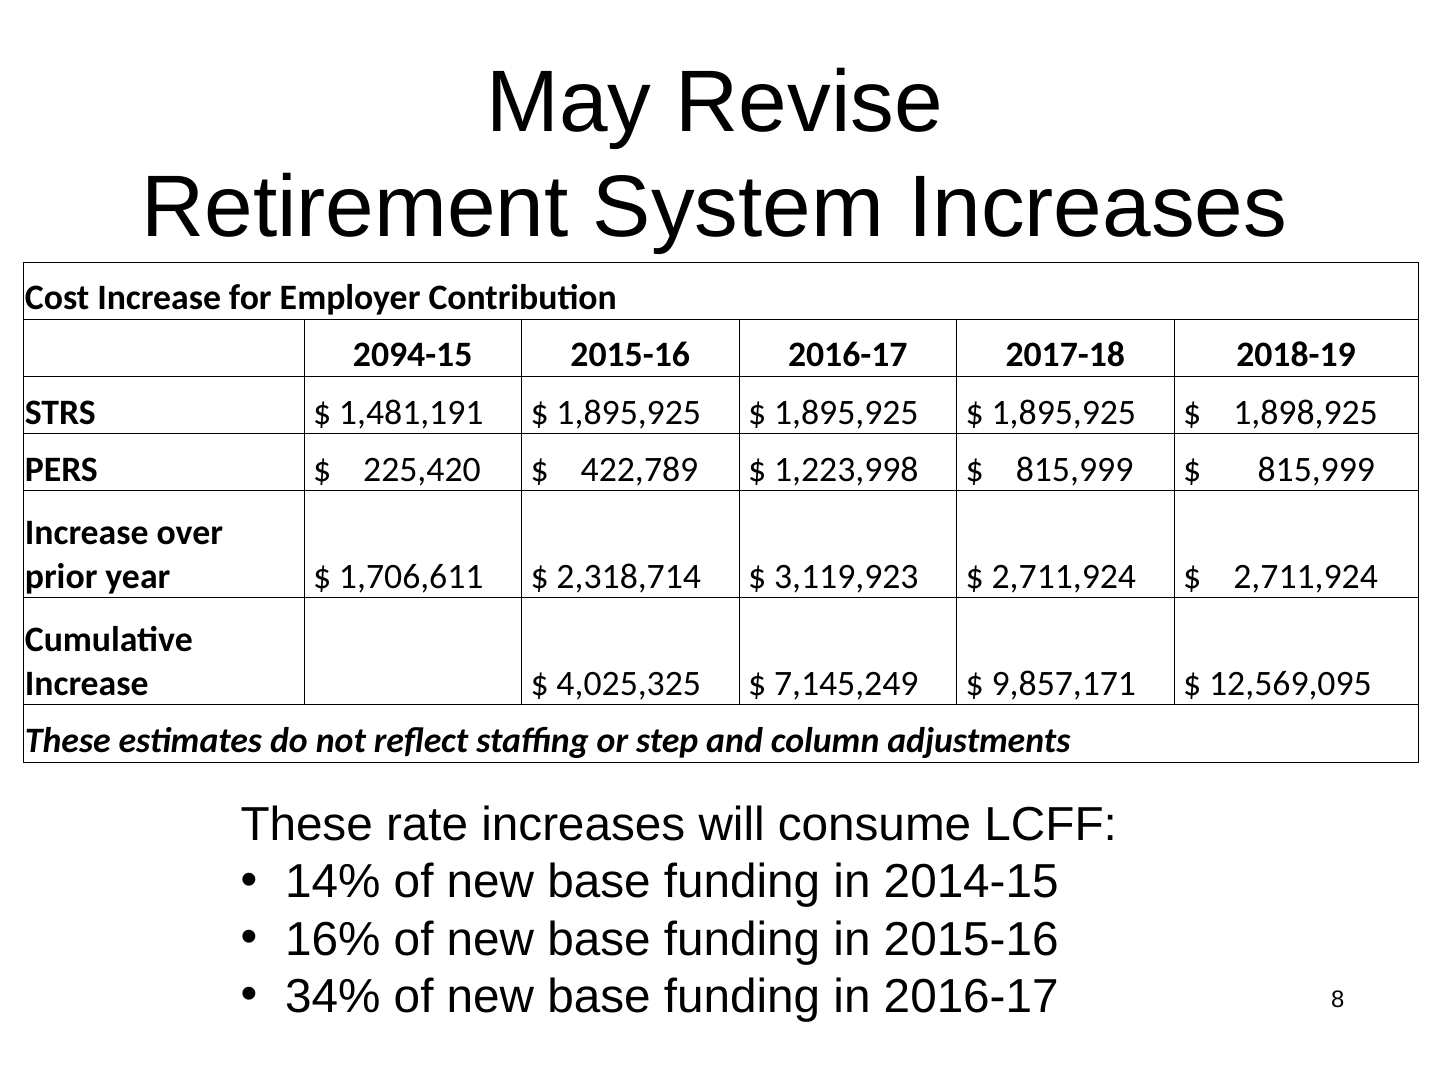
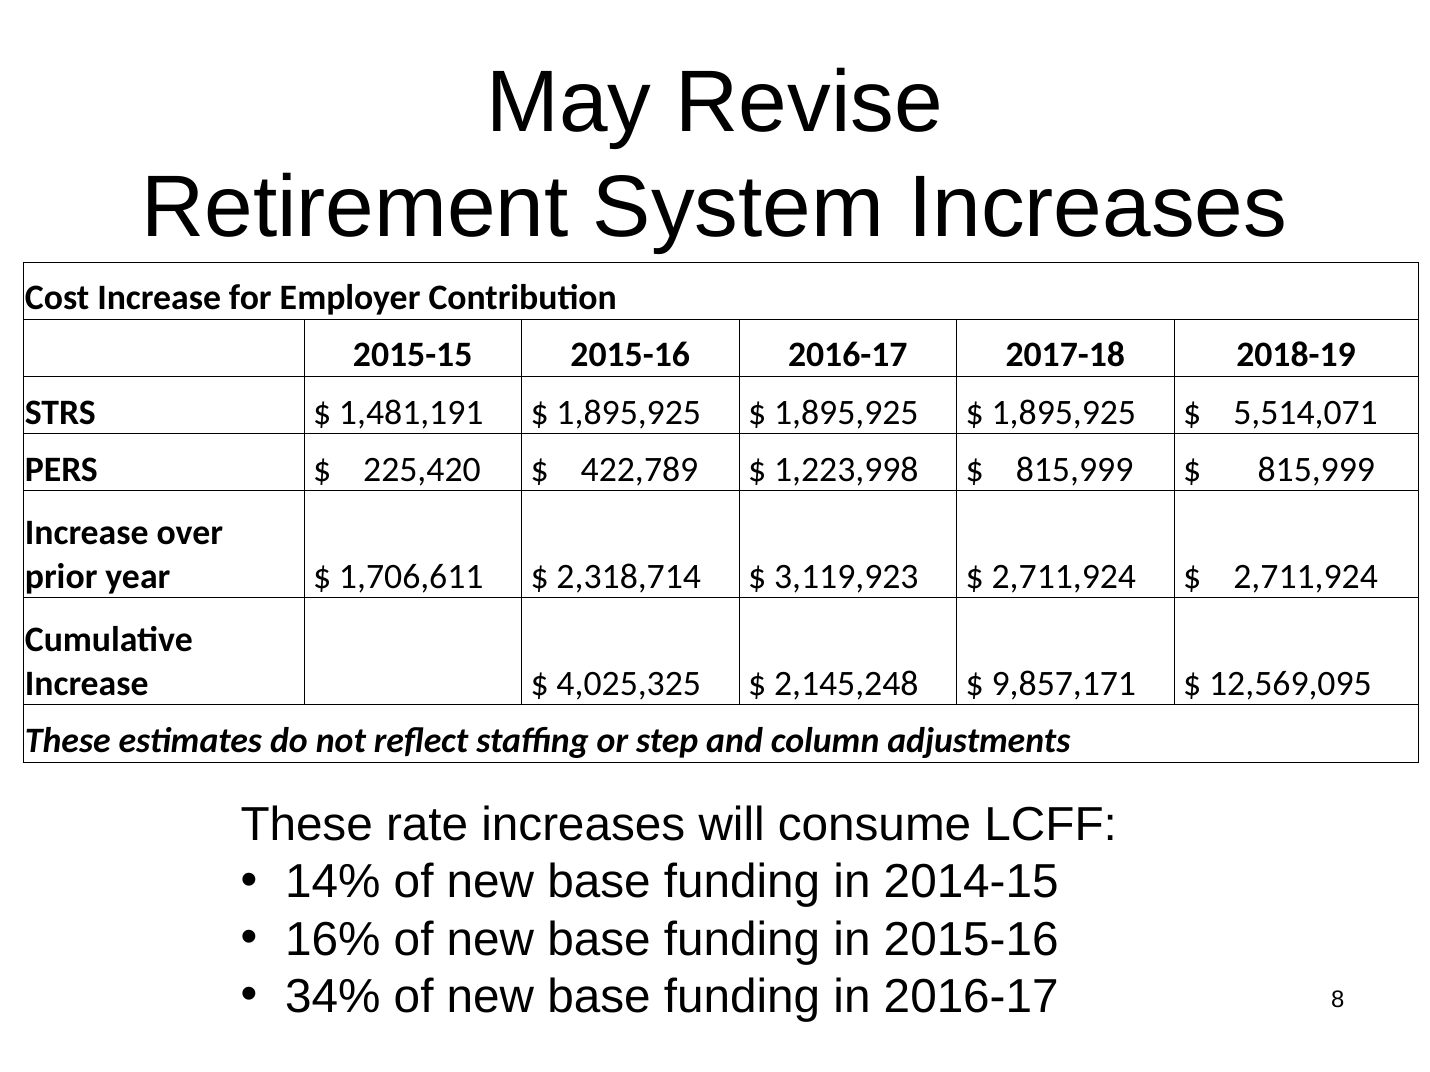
2094-15: 2094-15 -> 2015-15 (413, 355)
1,898,925: 1,898,925 -> 5,514,071 (1306, 412)
7,145,249: 7,145,249 -> 2,145,248 (846, 684)
